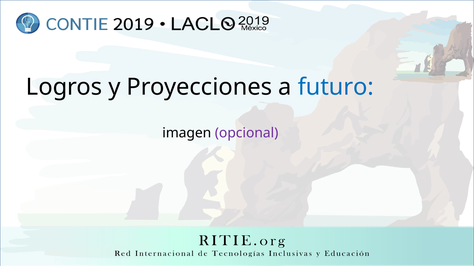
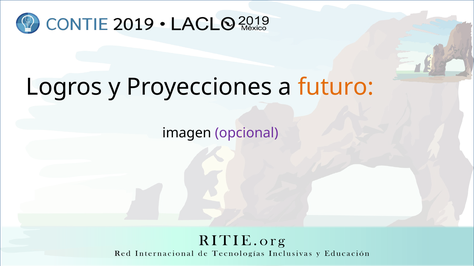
futuro colour: blue -> orange (336, 87)
